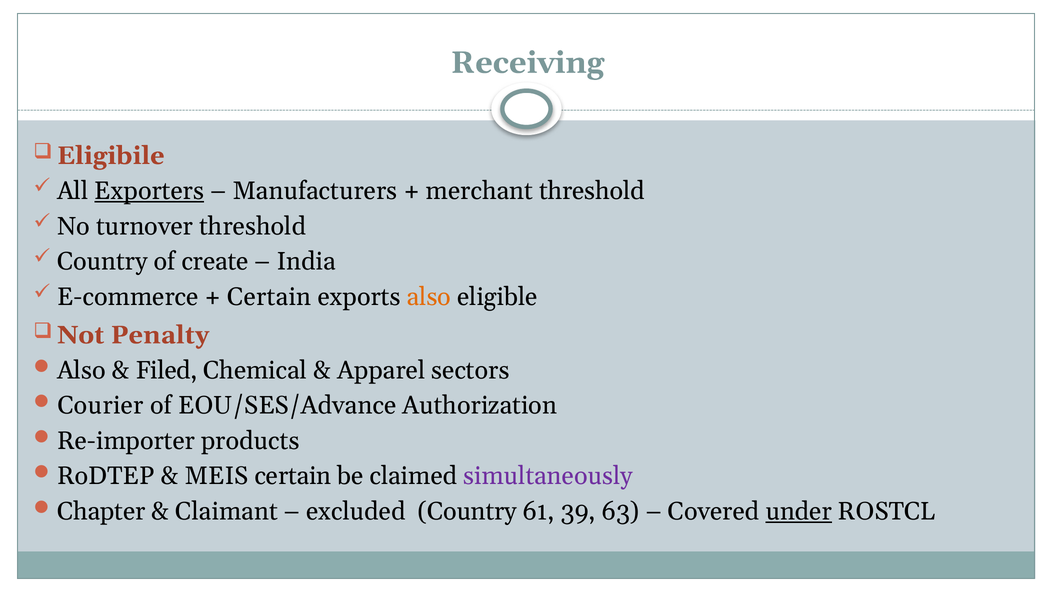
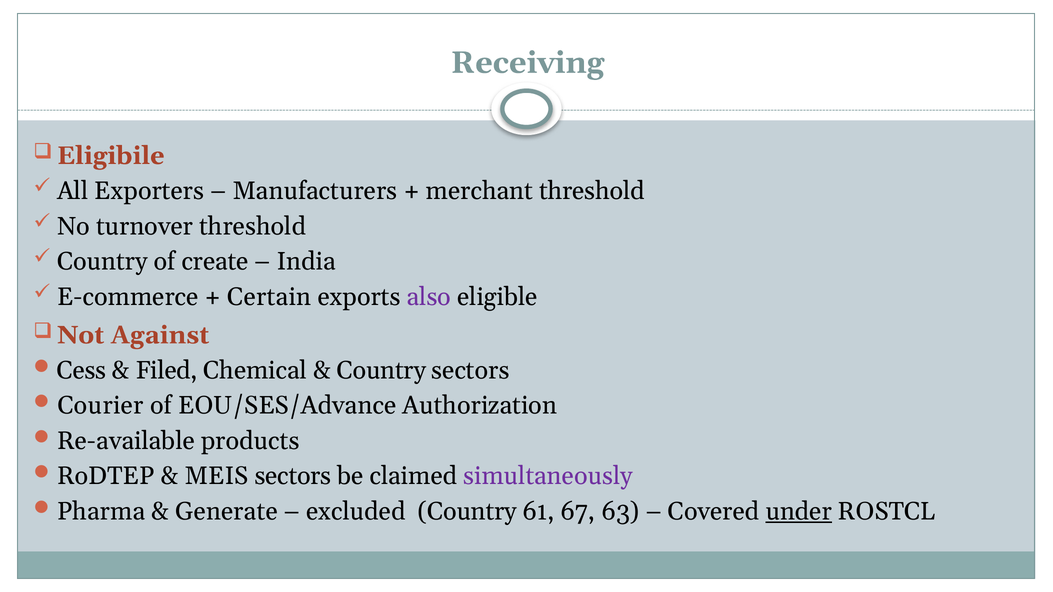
Exporters underline: present -> none (149, 191)
also colour: orange -> purple (429, 297)
Penalty: Penalty -> Against (160, 335)
Also: Also -> Cess (81, 371)
Apparel: Apparel -> Country (381, 371)
Re-importer: Re-importer -> Re-available (126, 441)
MEIS certain: certain -> sectors (293, 476)
Chapter: Chapter -> Pharma (101, 512)
Claimant: Claimant -> Generate (227, 512)
39: 39 -> 67 (578, 512)
